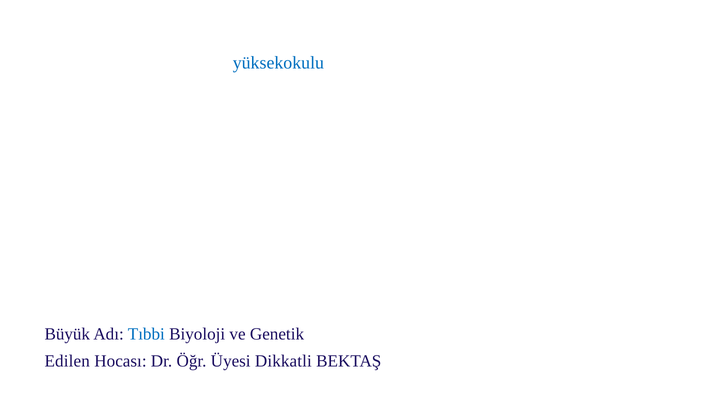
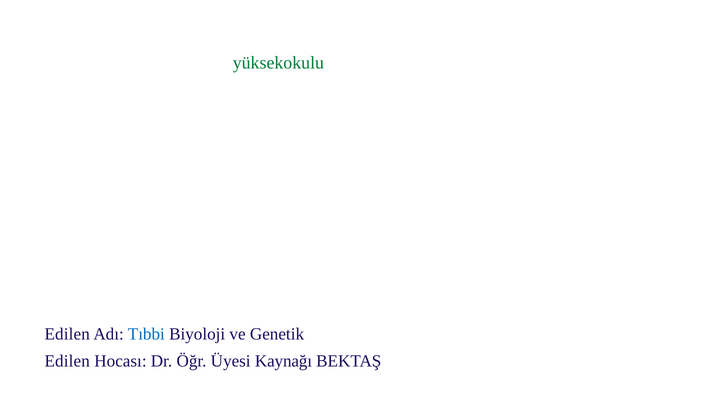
yüksekokulu colour: blue -> green (278, 63)
Büyük: Büyük -> Edilen (67, 334)
Dikkatli: Dikkatli -> Kaynağı (283, 361)
